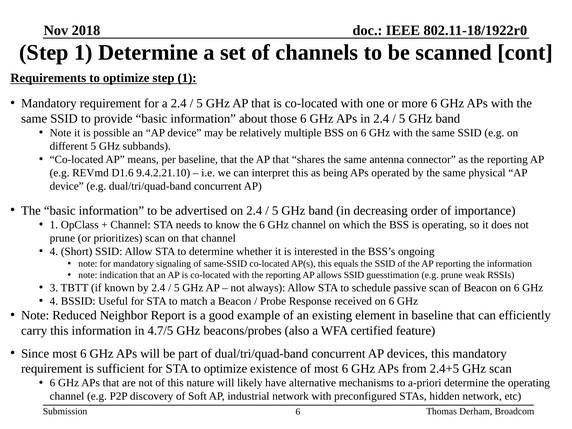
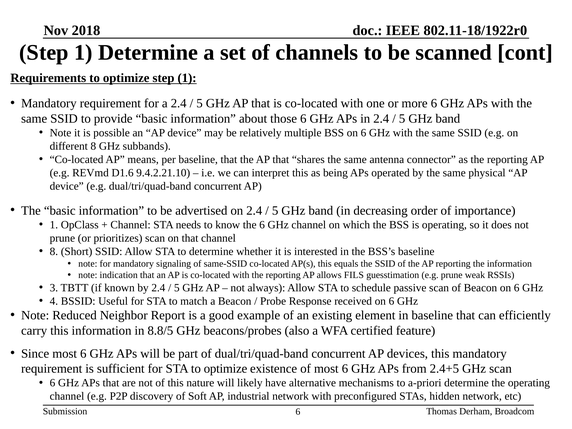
different 5: 5 -> 8 (93, 146)
4: 4 -> 8 (54, 251)
BSS’s ongoing: ongoing -> baseline (416, 251)
allows SSID: SSID -> FILS (354, 275)
4.7/5: 4.7/5 -> 8.8/5 (160, 331)
